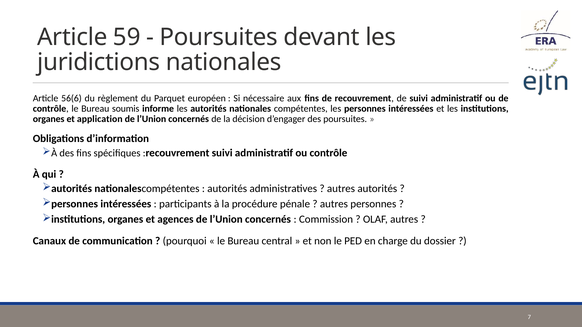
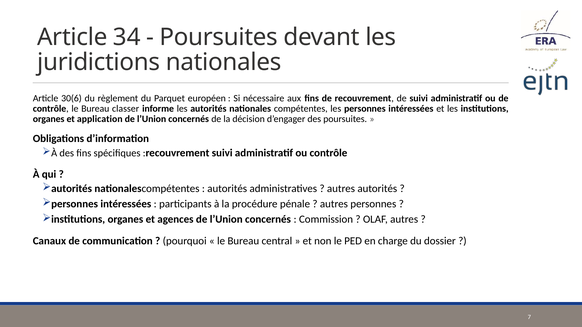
59: 59 -> 34 (127, 37)
56(6: 56(6 -> 30(6 (71, 98)
soumis: soumis -> classer (126, 109)
